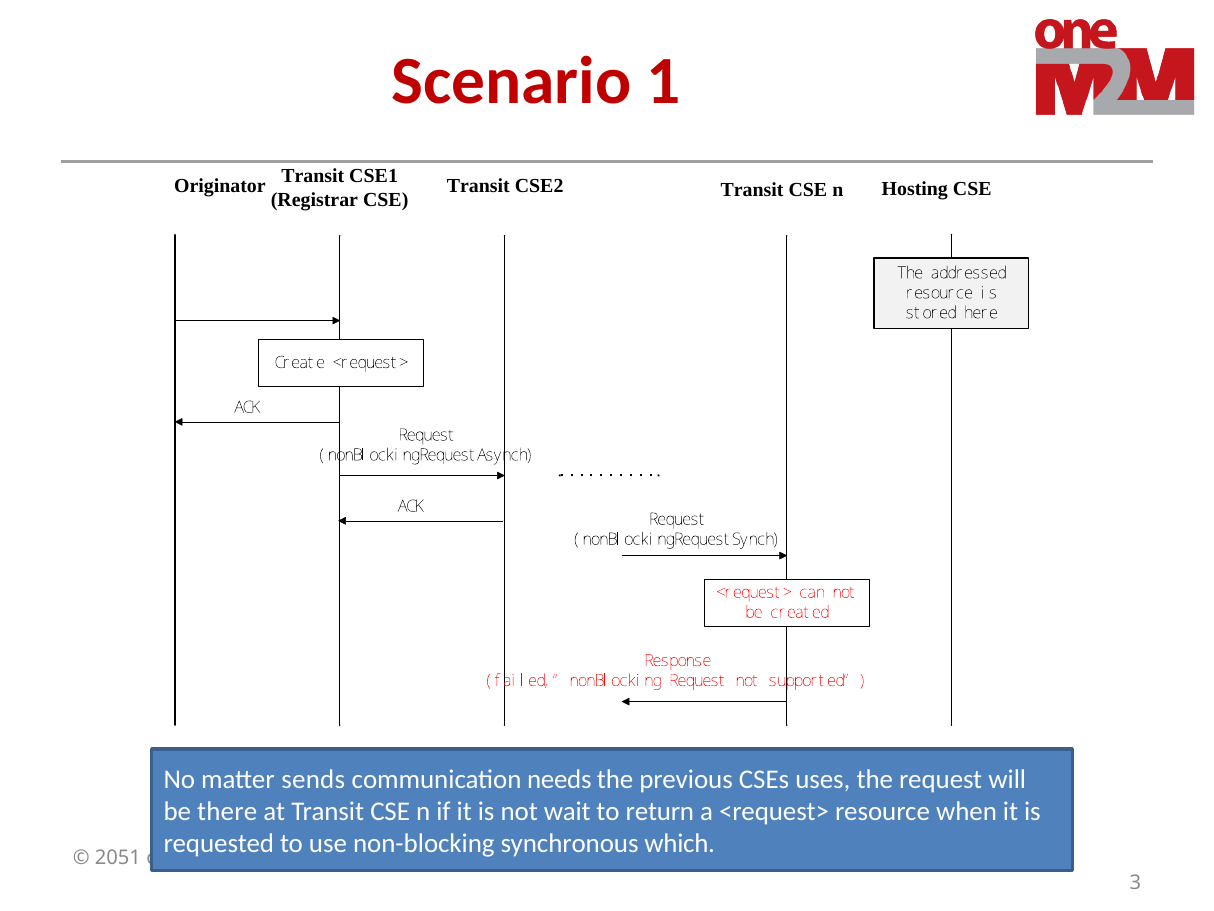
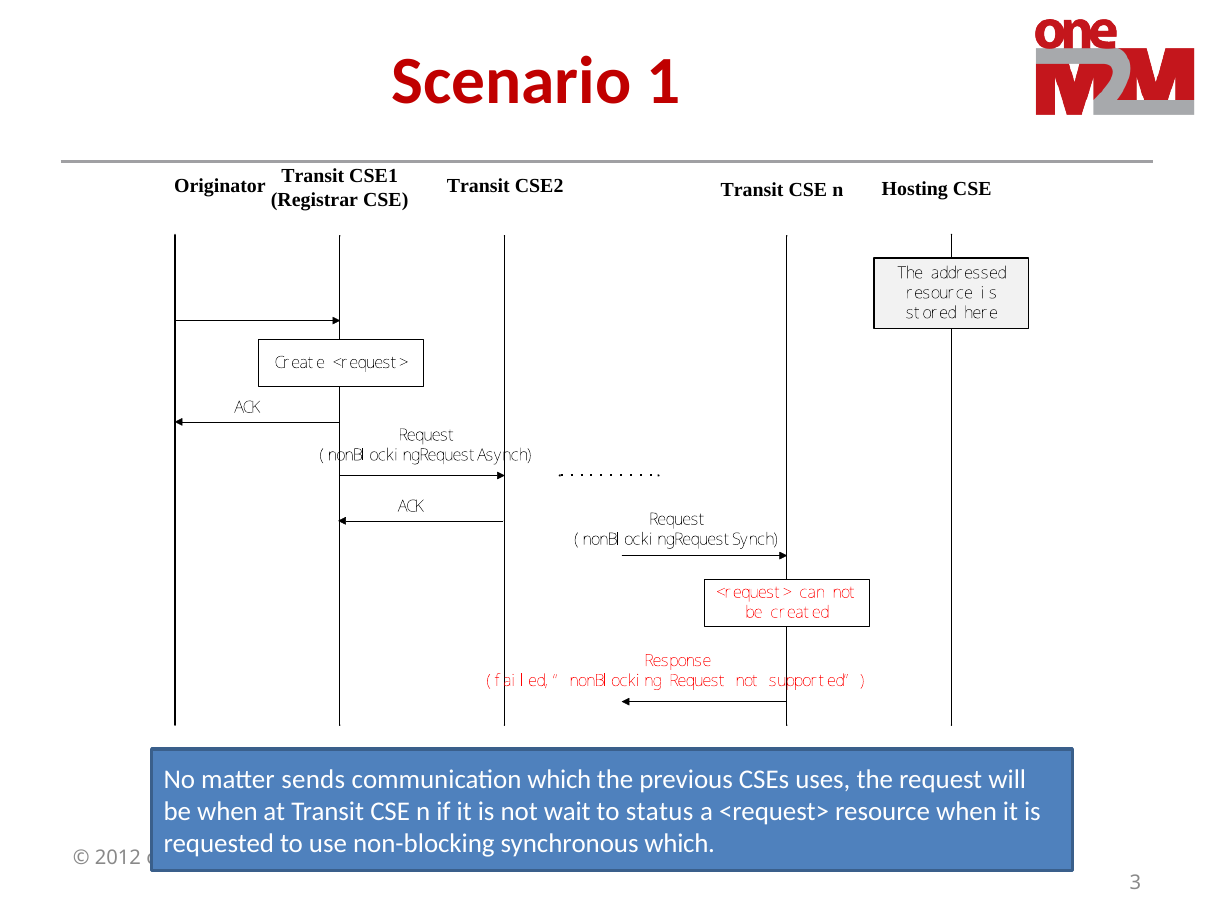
communication needs: needs -> which (559, 779)
be there: there -> when (227, 811)
return: return -> status (660, 811)
2051: 2051 -> 2012 (118, 858)
